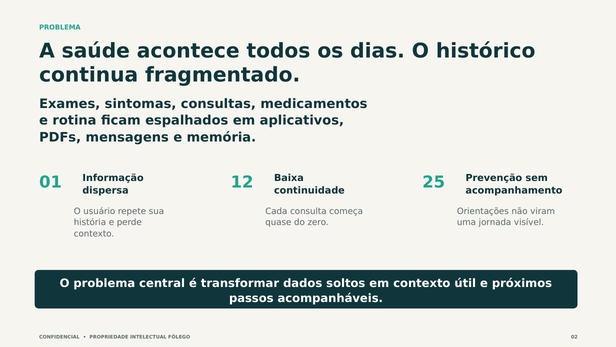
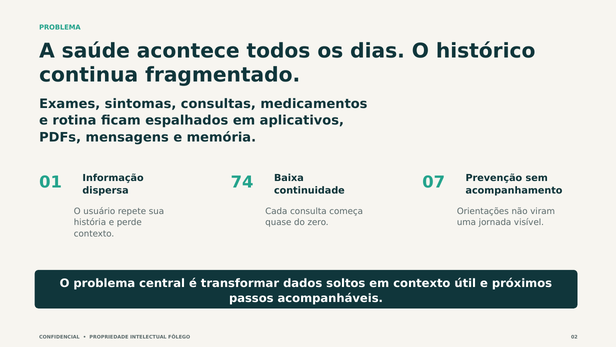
12: 12 -> 74 (242, 182)
25: 25 -> 07 (434, 182)
